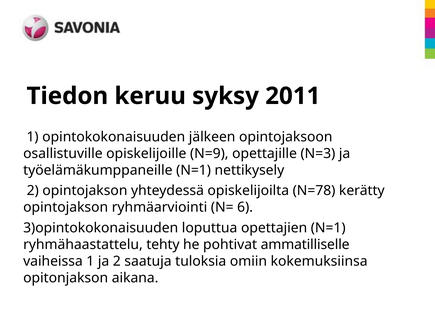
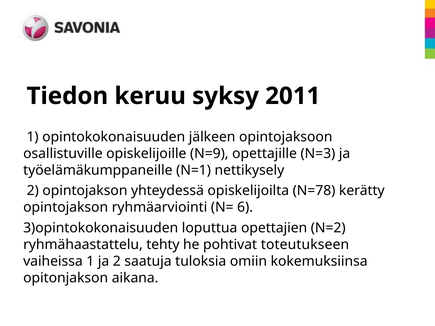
opettajien N=1: N=1 -> N=2 (328, 228)
ammatilliselle: ammatilliselle -> toteutukseen (305, 245)
